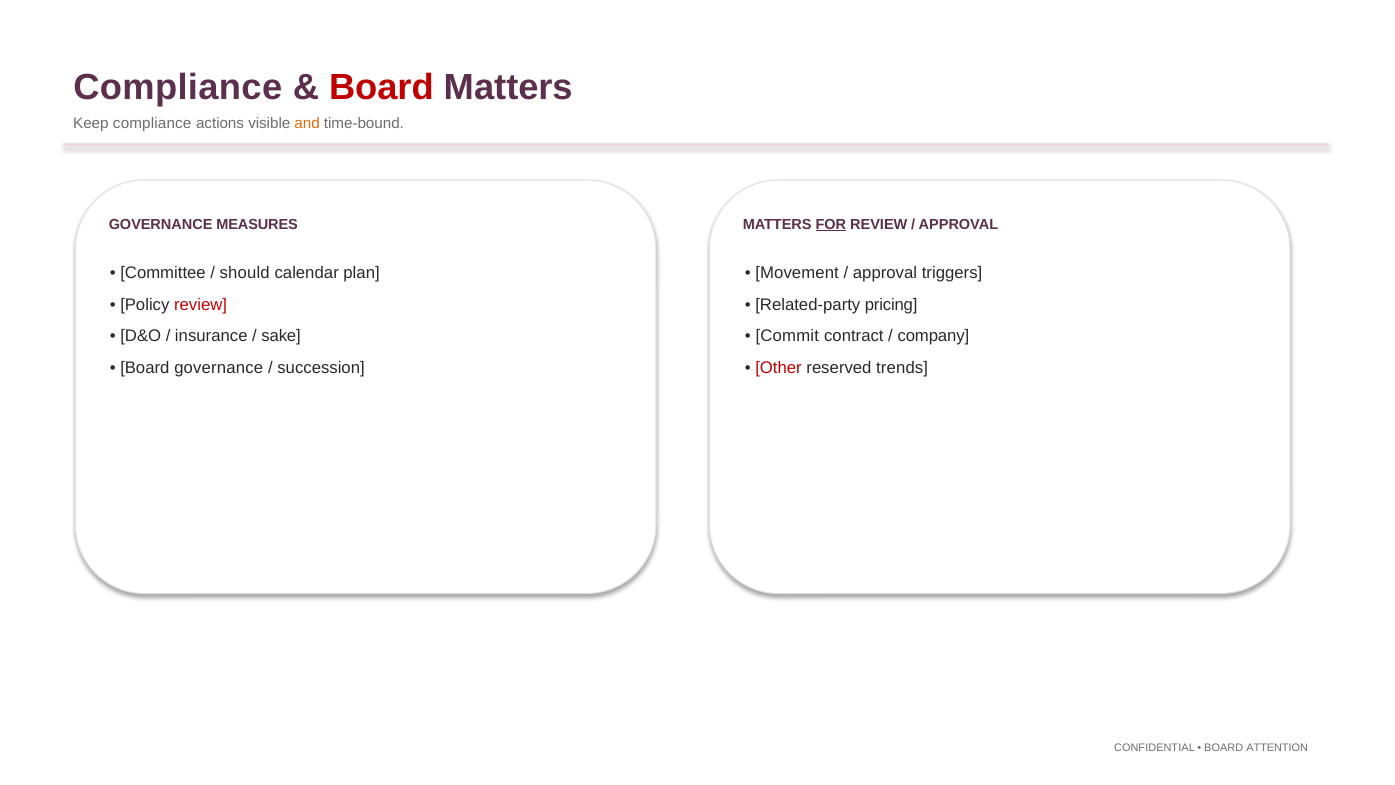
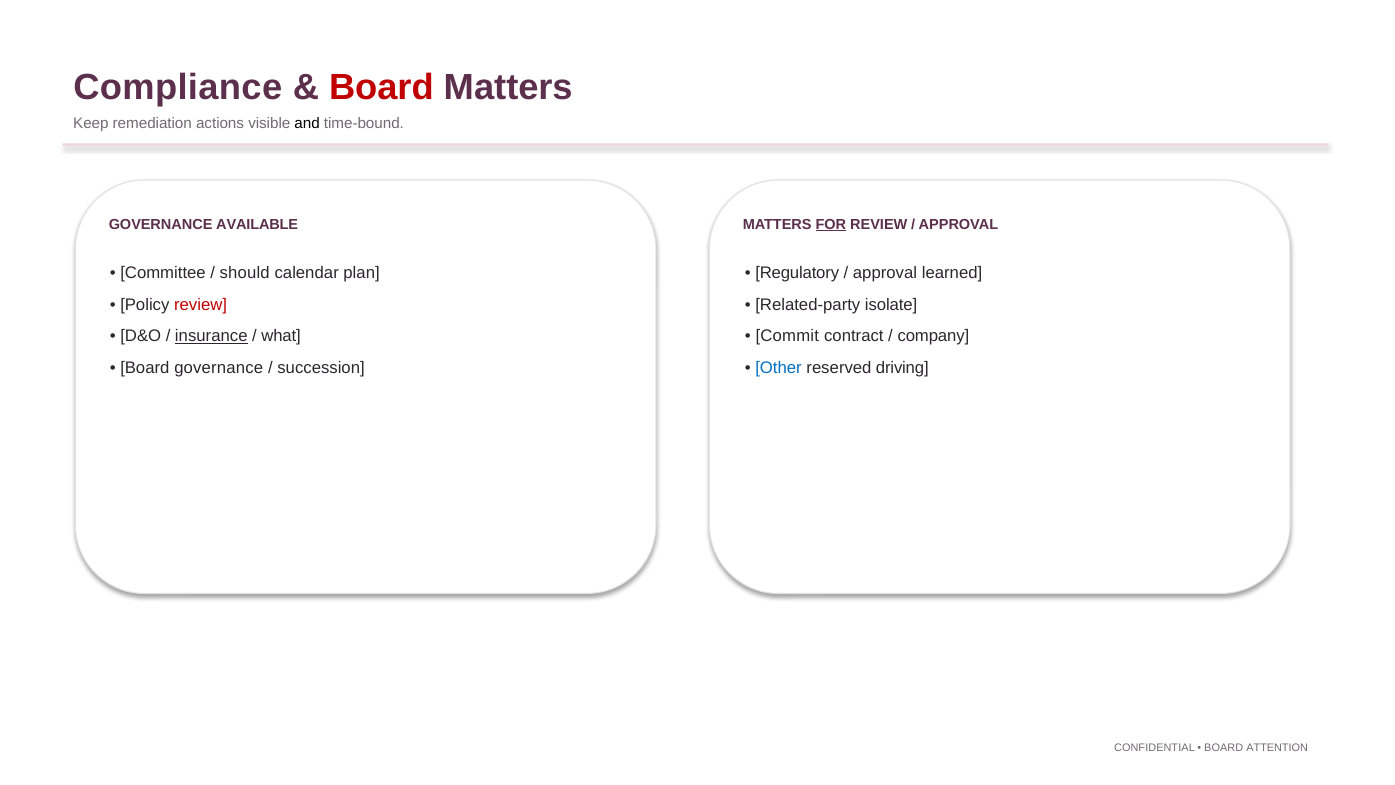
Keep compliance: compliance -> remediation (152, 123)
and colour: orange -> black (307, 123)
MEASURES: MEASURES -> AVAILABLE (257, 224)
Movement: Movement -> Regulatory (797, 273)
triggers: triggers -> learned (952, 273)
pricing: pricing -> isolate (891, 304)
insurance underline: none -> present (211, 336)
sake: sake -> what (281, 336)
Other colour: red -> blue (779, 368)
trends: trends -> driving (902, 368)
